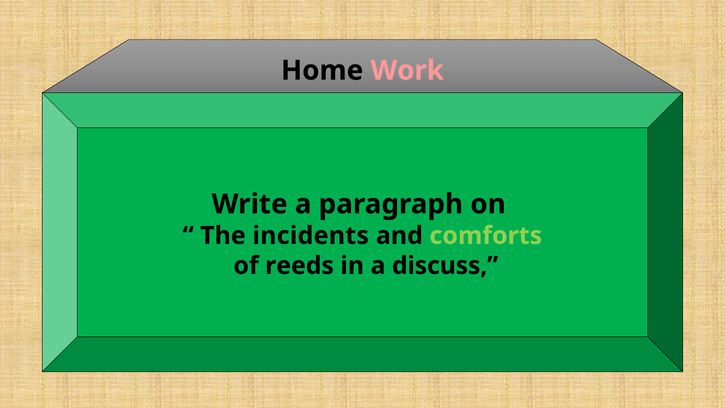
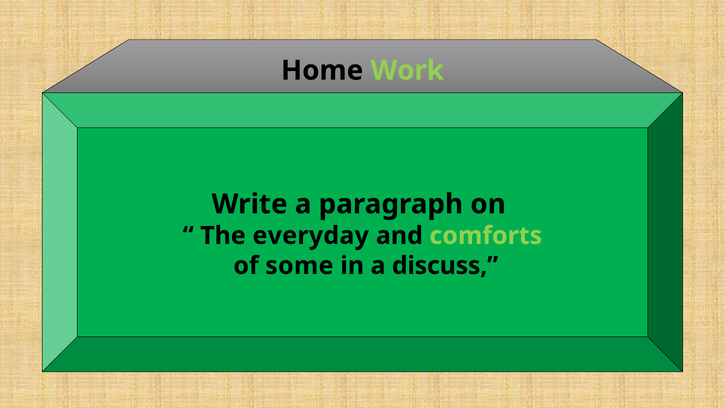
Work colour: pink -> light green (407, 70)
incidents: incidents -> everyday (311, 236)
reeds: reeds -> some (299, 266)
